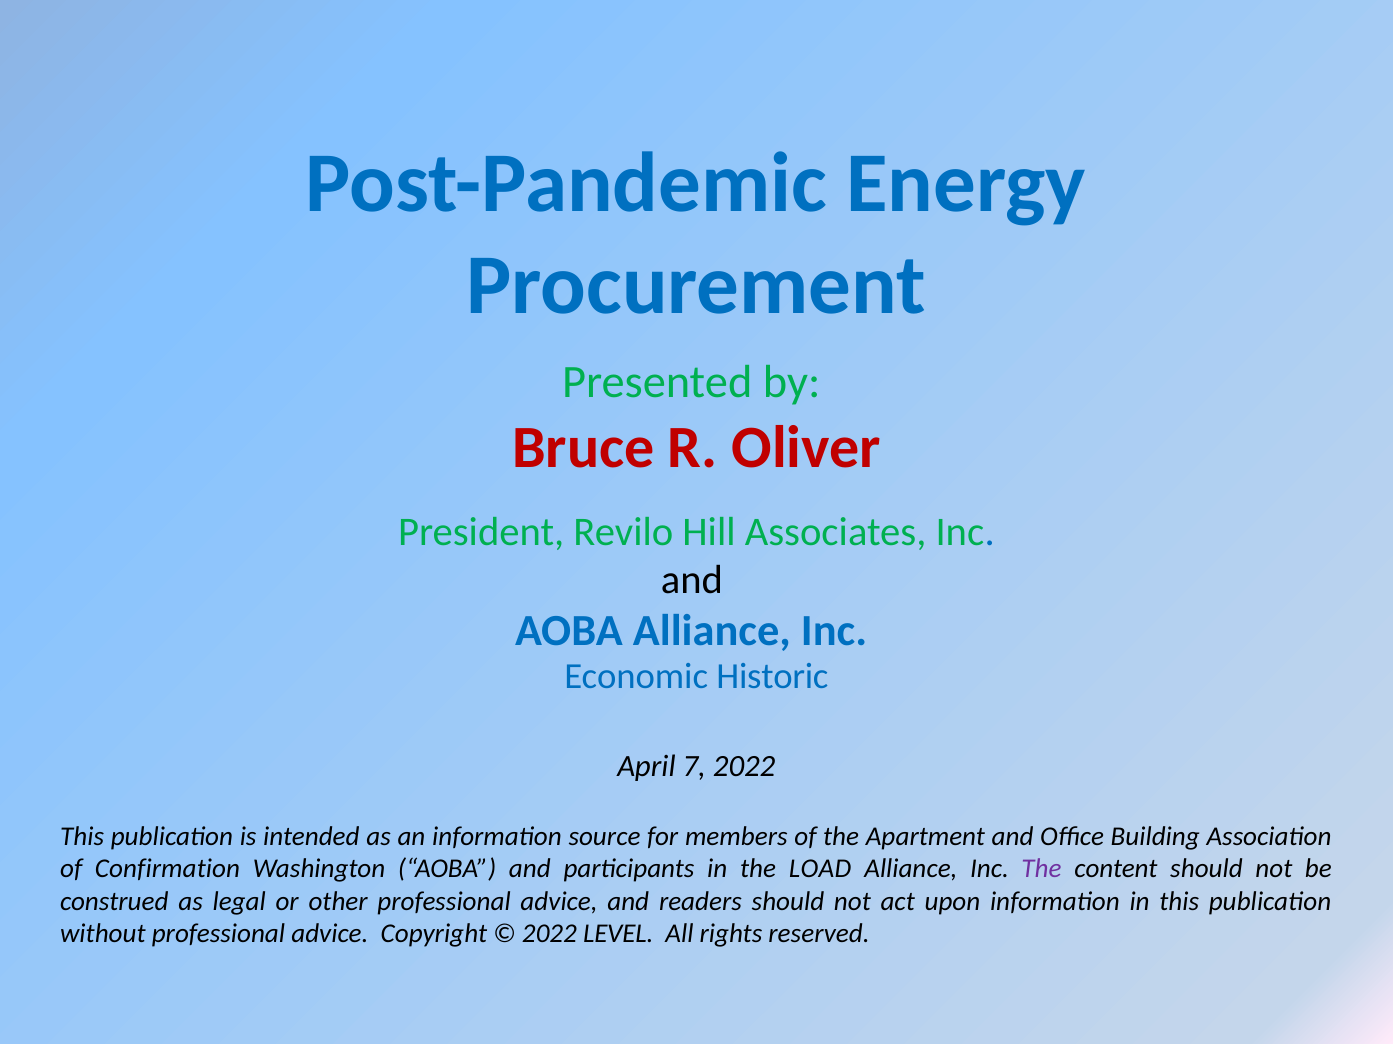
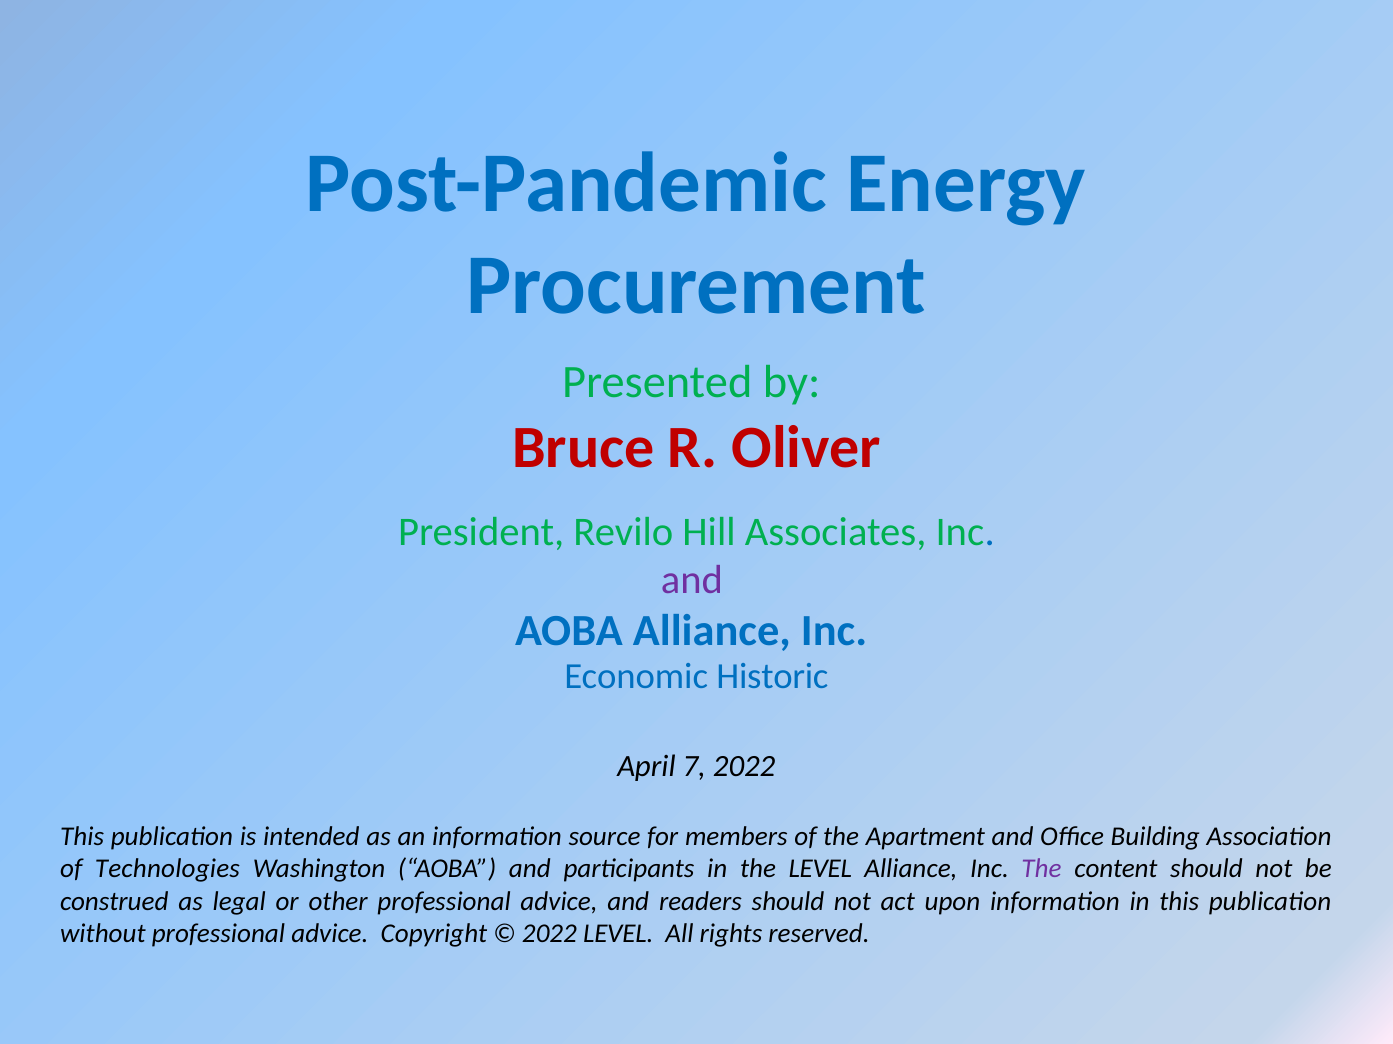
and colour: black -> purple (692, 580)
Confirmation: Confirmation -> Technologies (167, 869)
the LOAD: LOAD -> LEVEL (820, 869)
